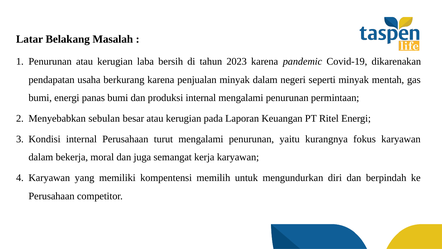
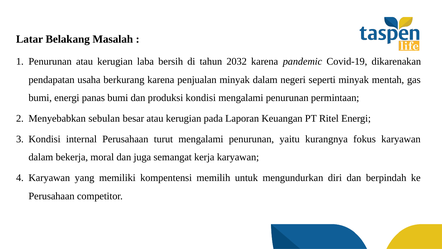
2023: 2023 -> 2032 (237, 61)
produksi internal: internal -> kondisi (201, 98)
